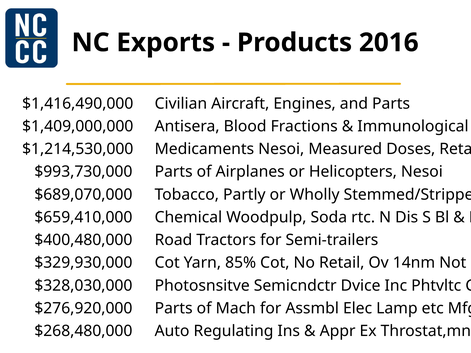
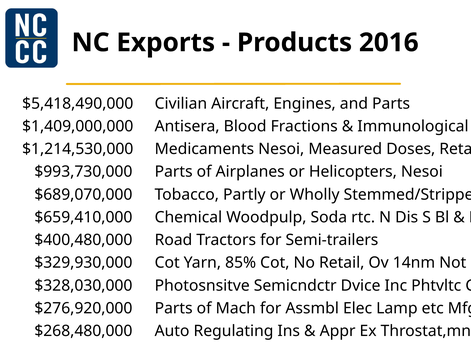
$1,416,490,000: $1,416,490,000 -> $5,418,490,000 (78, 104)
